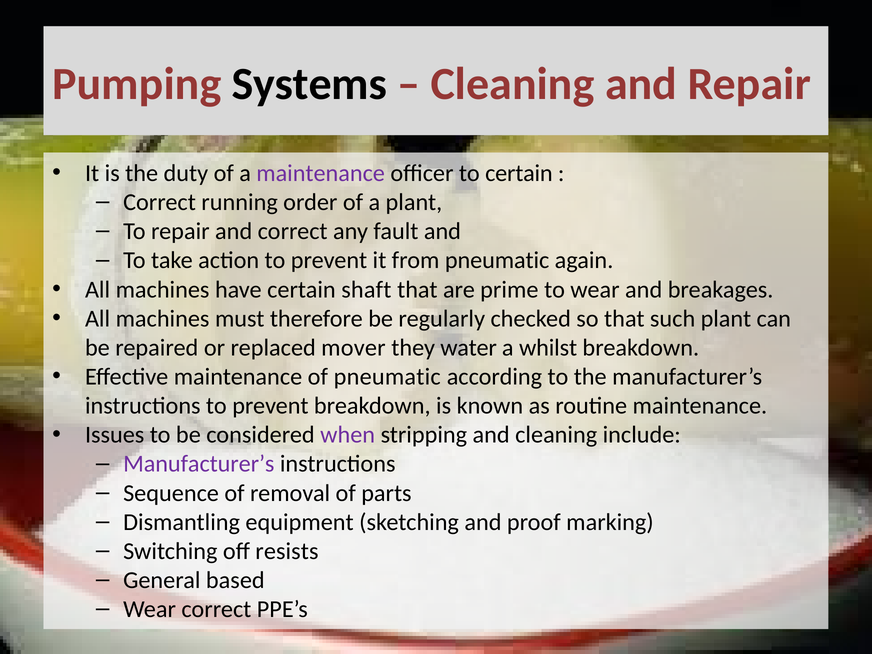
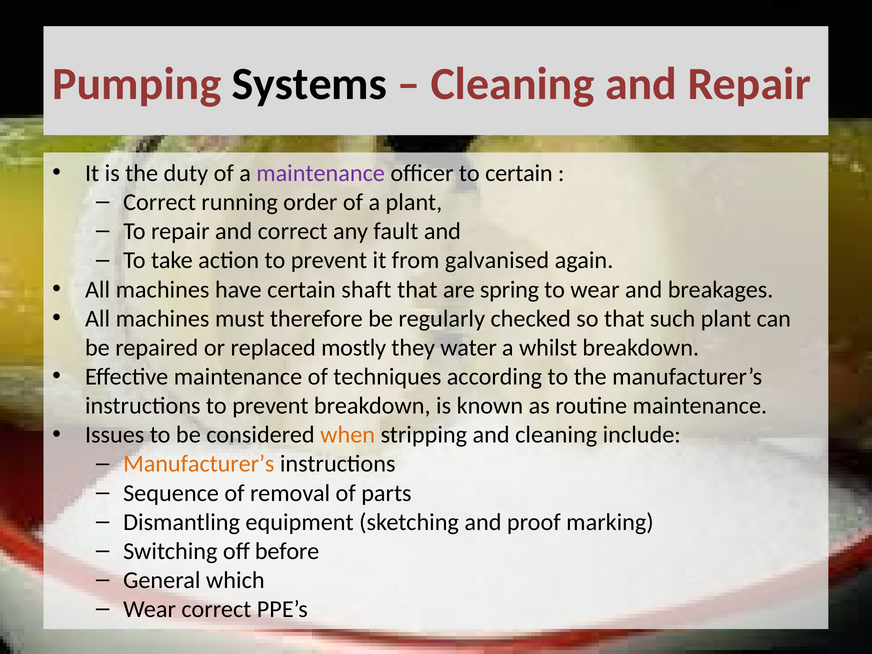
from pneumatic: pneumatic -> galvanised (497, 260)
prime: prime -> spring (510, 290)
mover: mover -> mostly (354, 348)
of pneumatic: pneumatic -> techniques (387, 377)
when colour: purple -> orange (348, 435)
Manufacturer’s colour: purple -> orange (199, 464)
resists: resists -> before (287, 551)
based: based -> which (235, 580)
